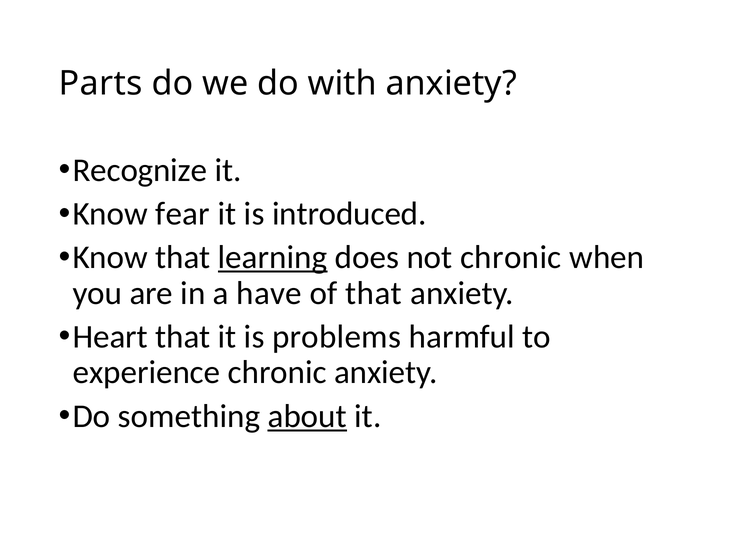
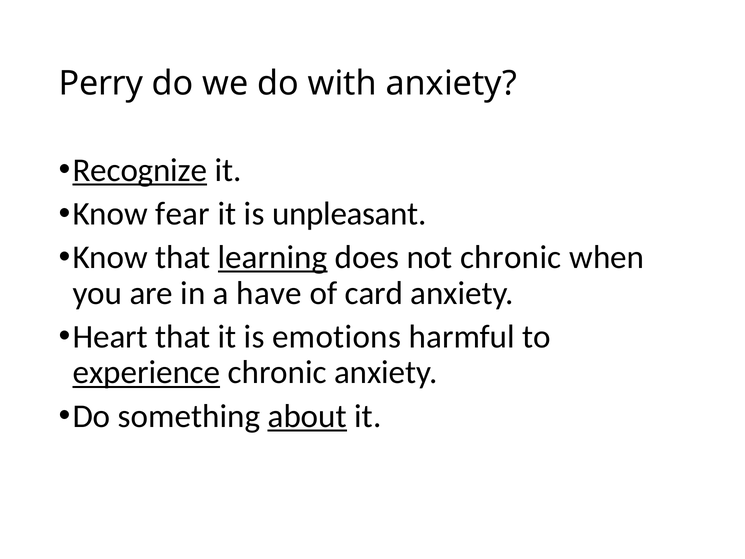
Parts: Parts -> Perry (101, 84)
Recognize underline: none -> present (140, 170)
introduced: introduced -> unpleasant (349, 214)
of that: that -> card (374, 293)
problems: problems -> emotions (337, 337)
experience underline: none -> present (146, 372)
